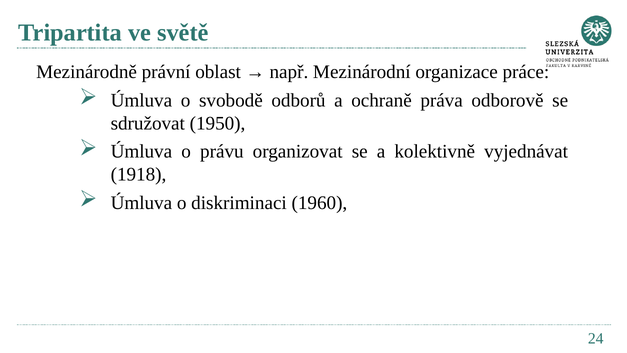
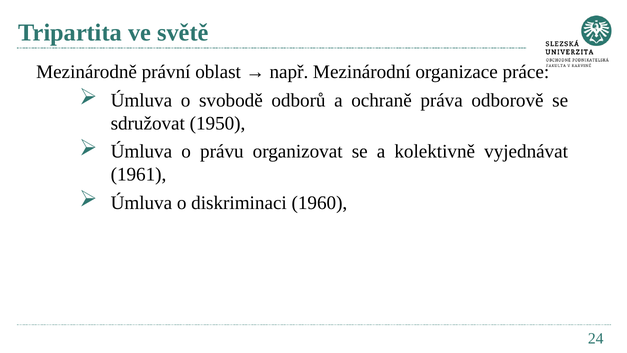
1918: 1918 -> 1961 (138, 174)
